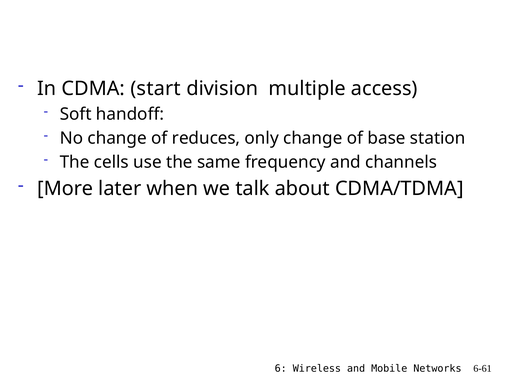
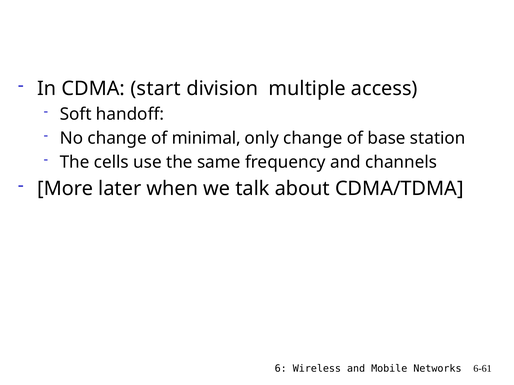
reduces: reduces -> minimal (206, 138)
